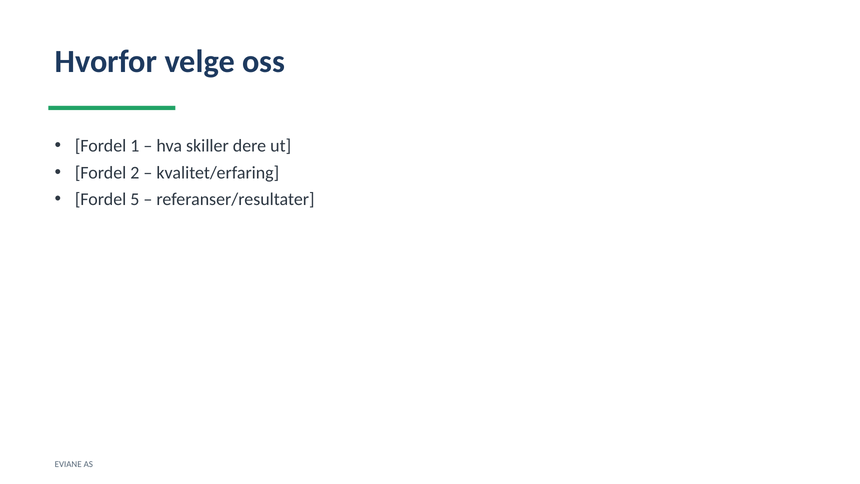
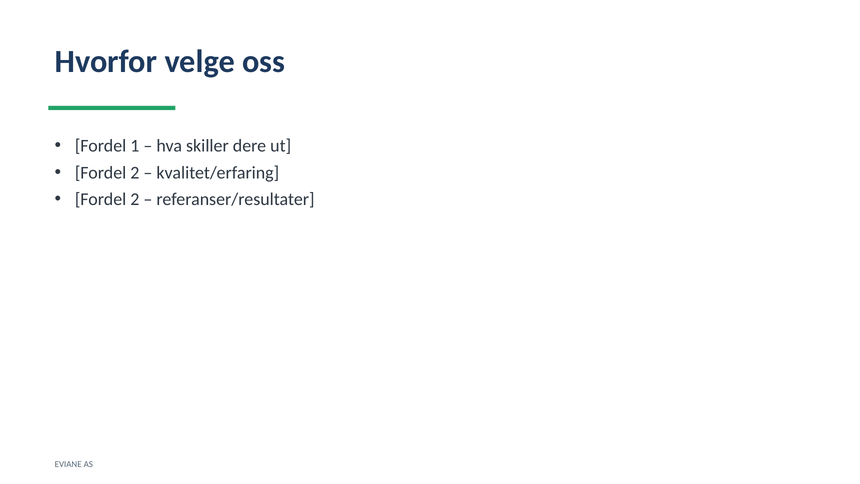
5: 5 -> 2 (135, 199)
